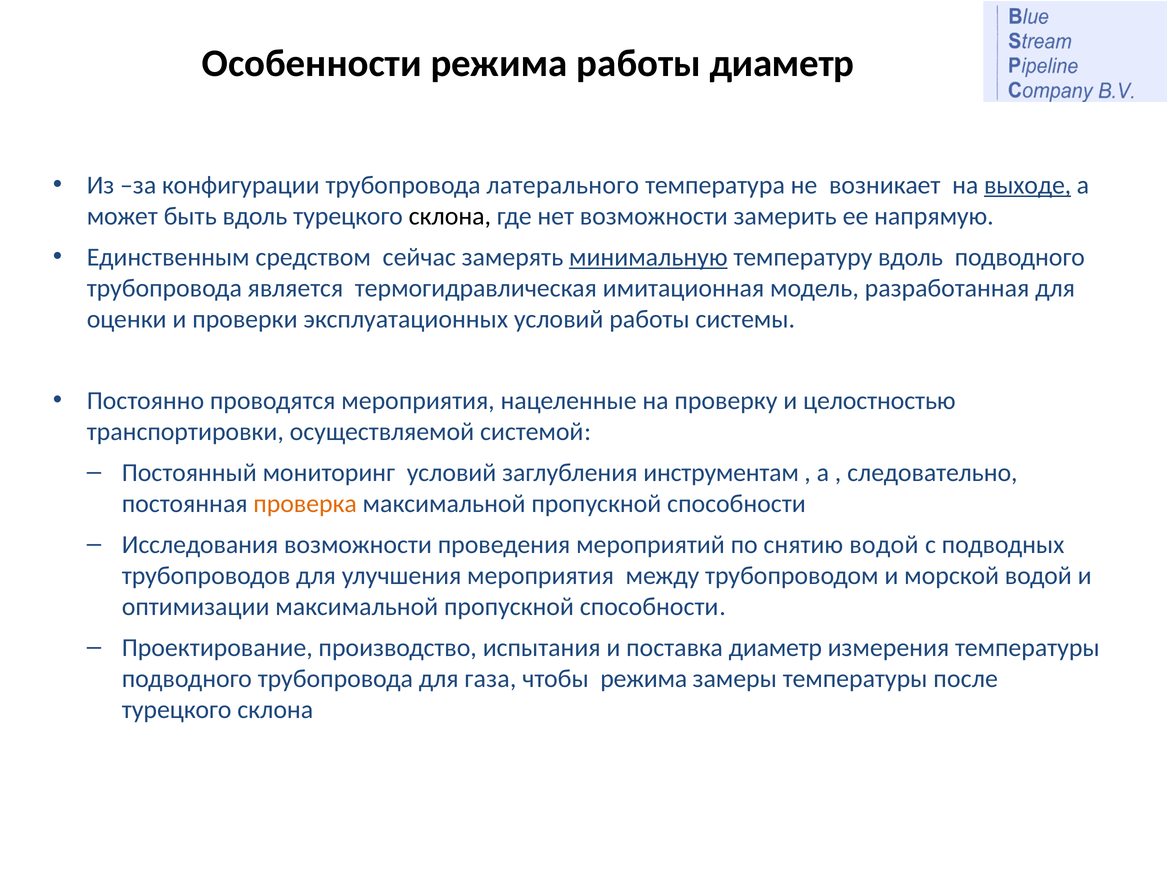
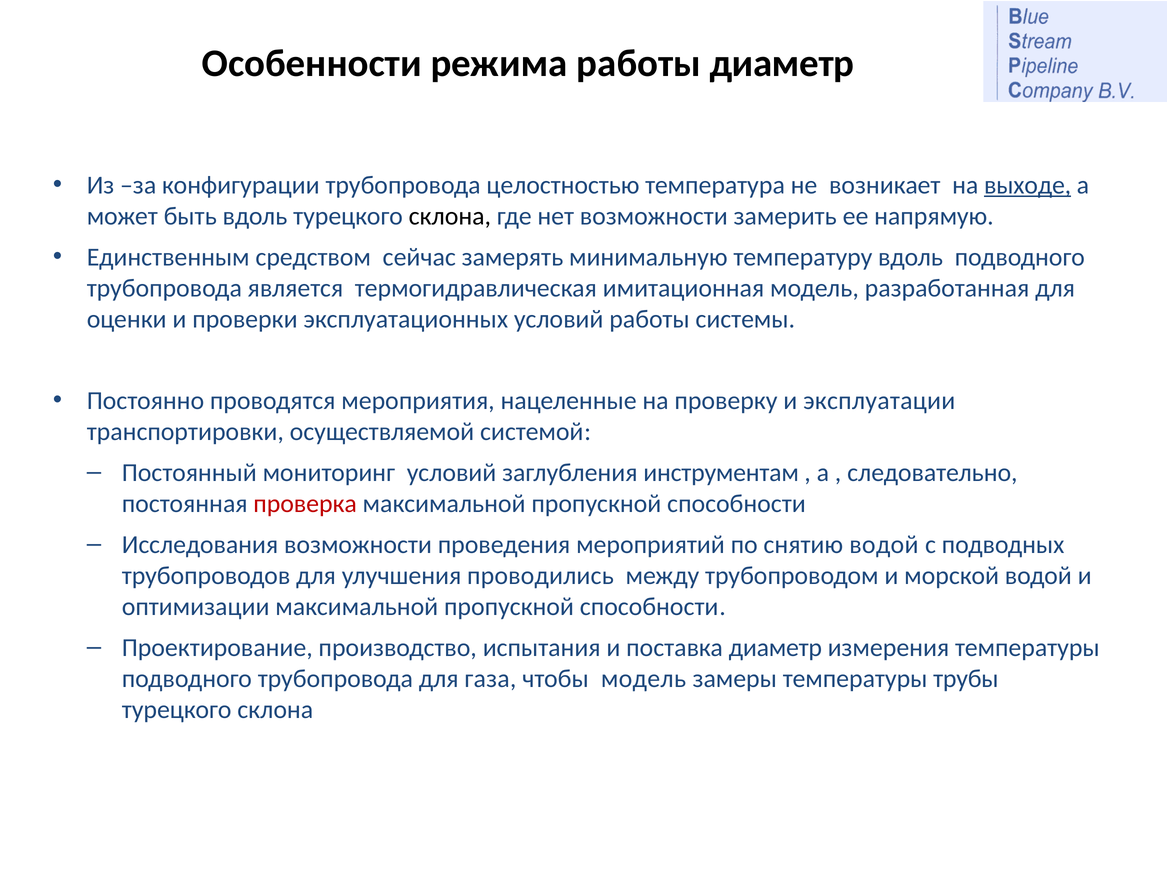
латерального: латерального -> целостностью (563, 185)
минимальную underline: present -> none (648, 257)
целостностью: целостностью -> эксплуатации (879, 401)
проверка colour: orange -> red (305, 504)
улучшения мероприятия: мероприятия -> проводились (540, 576)
чтобы режима: режима -> модель (643, 679)
после: после -> трубы (966, 679)
